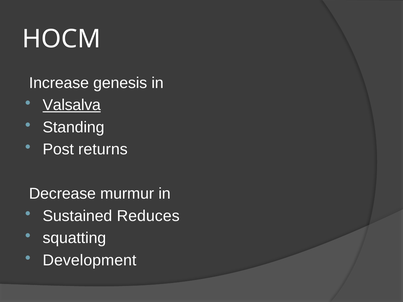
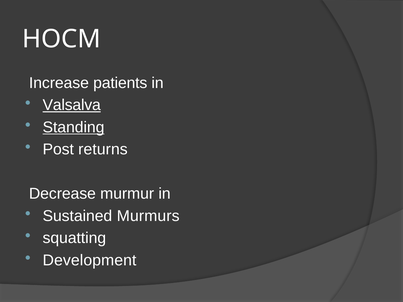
genesis: genesis -> patients (120, 83)
Standing underline: none -> present (74, 127)
Reduces: Reduces -> Murmurs (148, 216)
